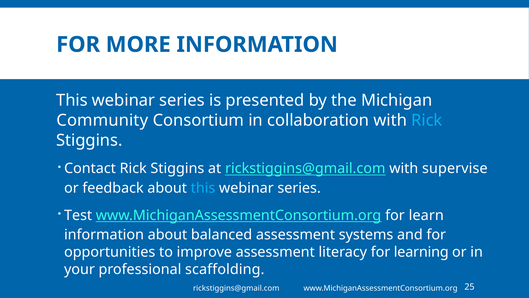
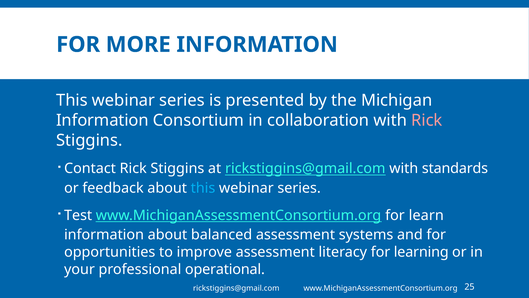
Community: Community -> Information (102, 120)
Rick colour: light blue -> pink (427, 120)
supervise: supervise -> standards (455, 168)
scaffolding: scaffolding -> operational (225, 269)
